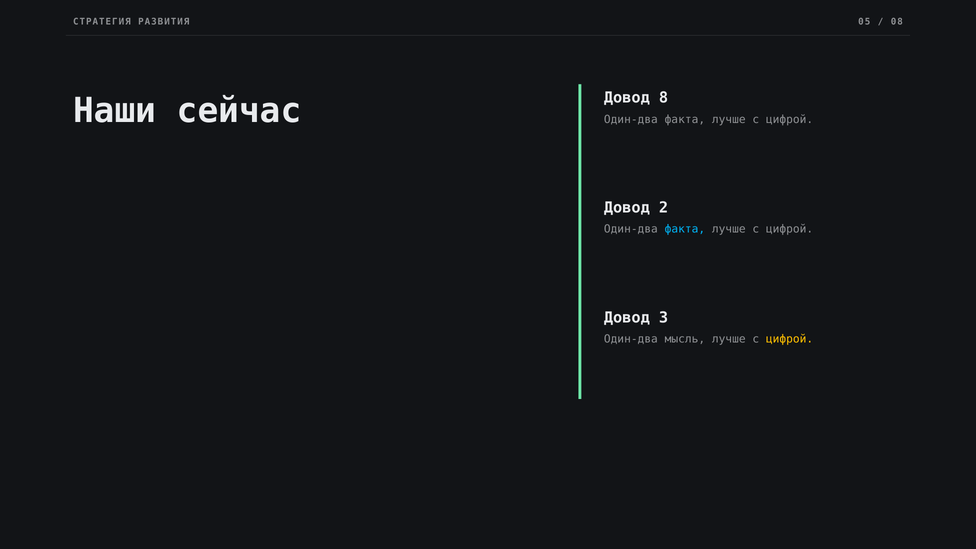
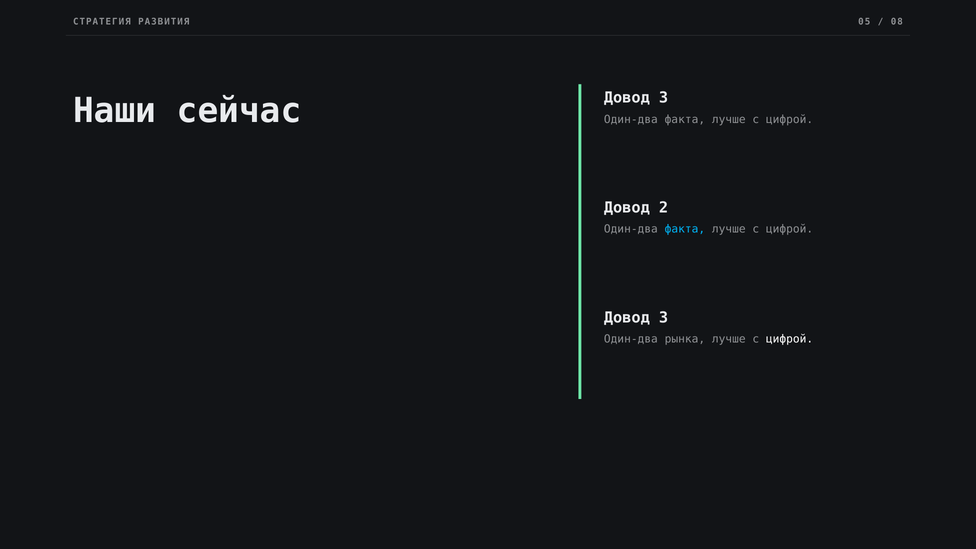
8: 8 -> 3 (664, 98)
мысль: мысль -> рынка (685, 339)
цифрой colour: yellow -> white (790, 339)
